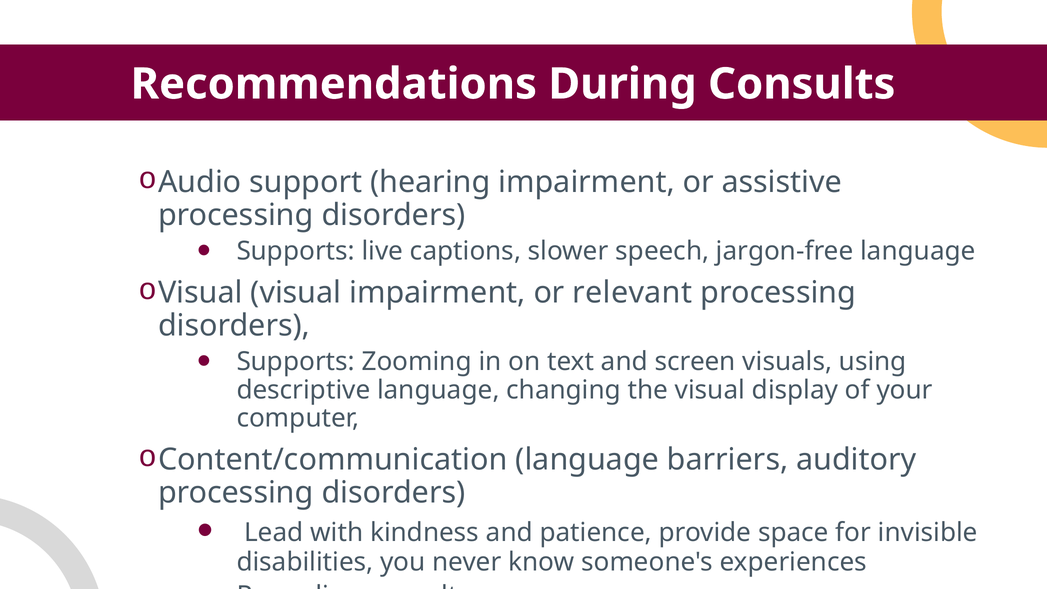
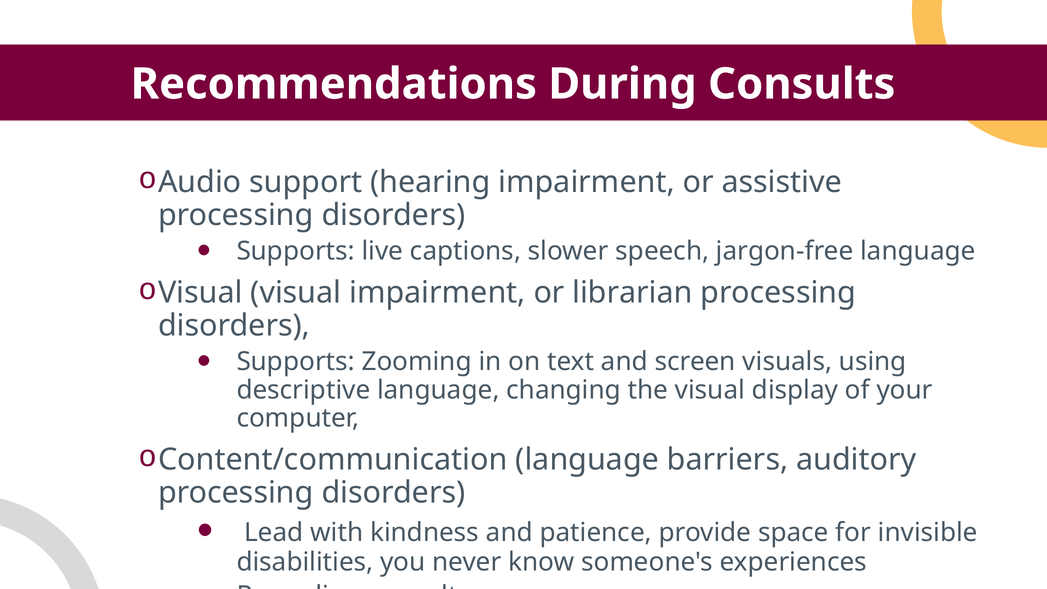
relevant: relevant -> librarian (632, 293)
